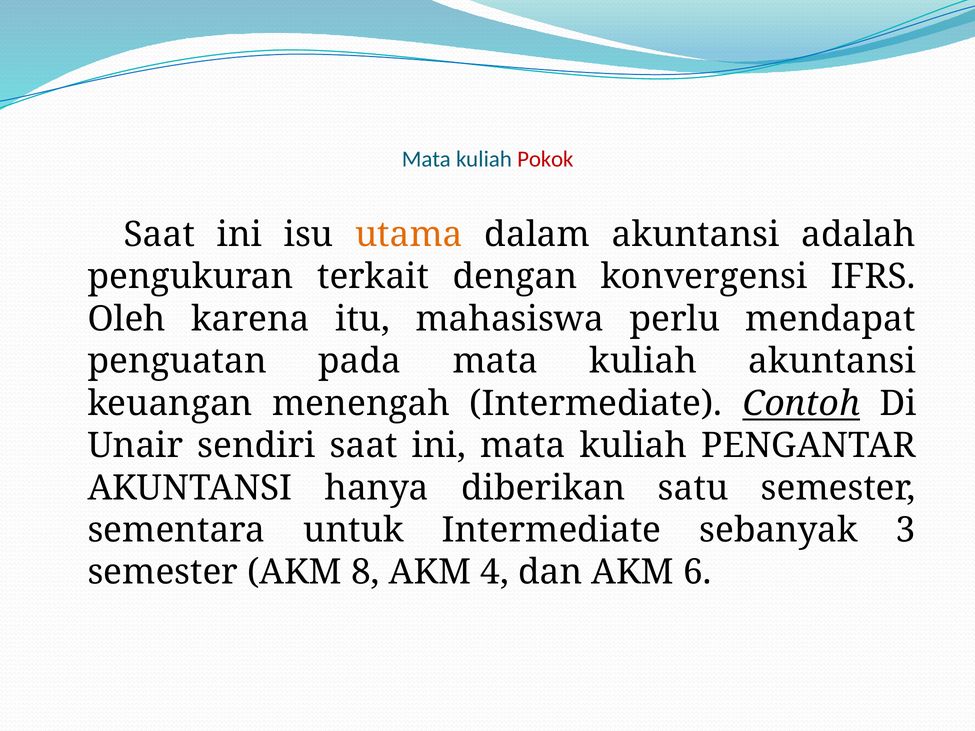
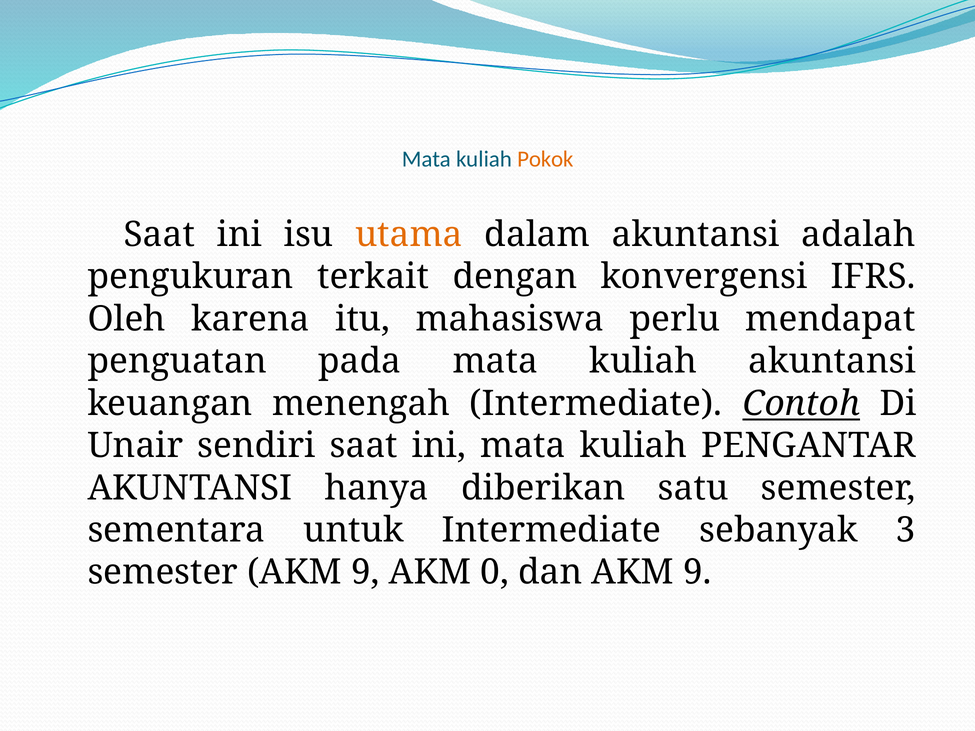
Pokok colour: red -> orange (545, 159)
semester AKM 8: 8 -> 9 (365, 573)
4: 4 -> 0 (495, 573)
dan AKM 6: 6 -> 9 (697, 573)
